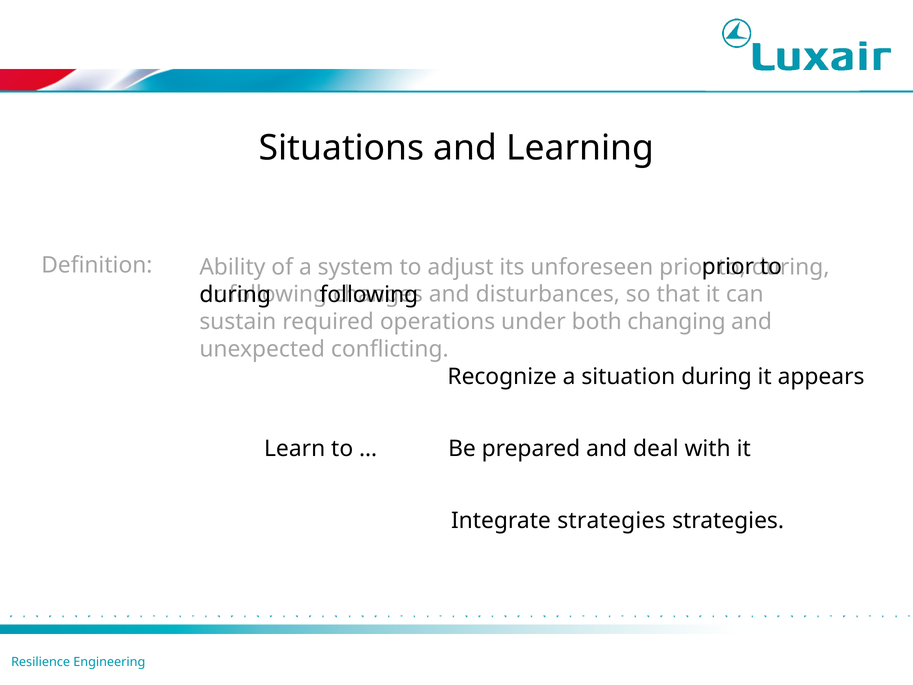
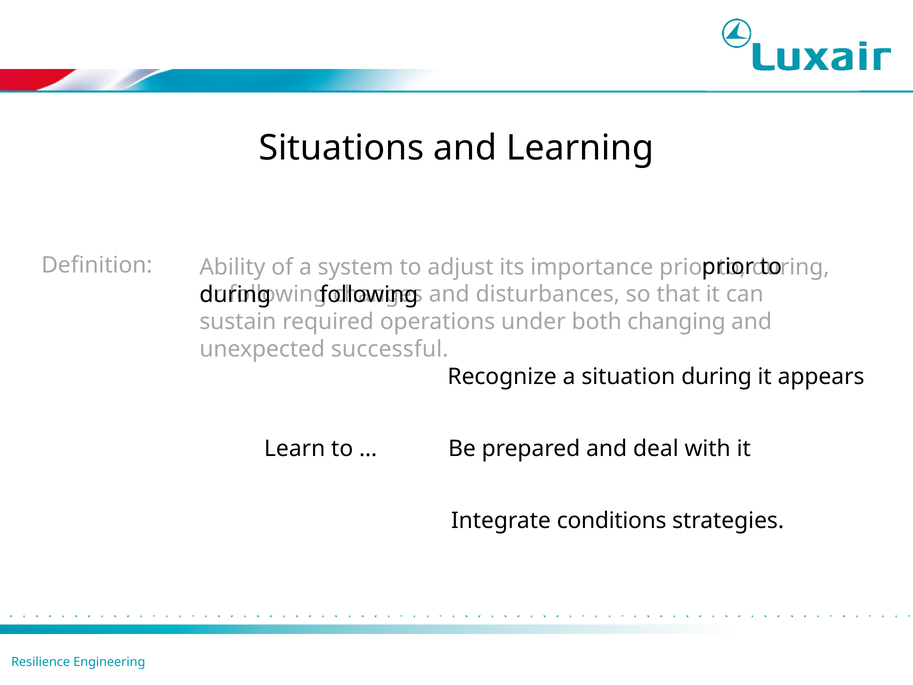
unforeseen: unforeseen -> importance (592, 267)
conflicting: conflicting -> successful (390, 349)
Integrate strategies: strategies -> conditions (612, 520)
